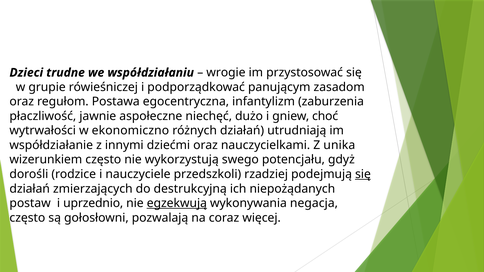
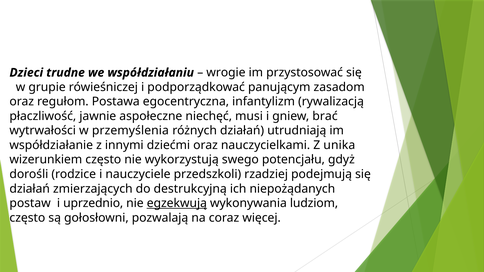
zaburzenia: zaburzenia -> rywalizacją (331, 102)
dużo: dużo -> musi (249, 116)
choć: choć -> brać (325, 116)
ekonomiczno: ekonomiczno -> przemyślenia (130, 131)
się underline: present -> none (363, 174)
negacja: negacja -> ludziom (314, 203)
